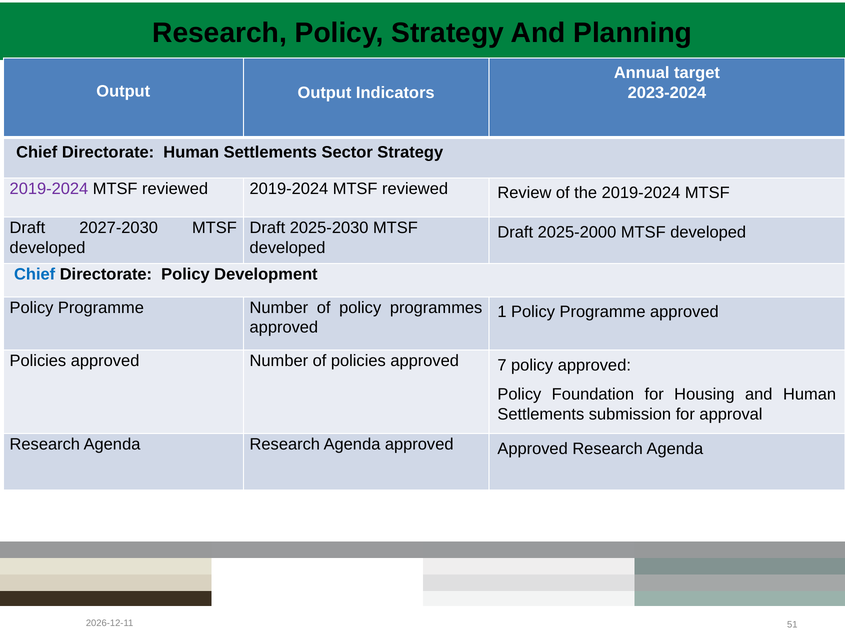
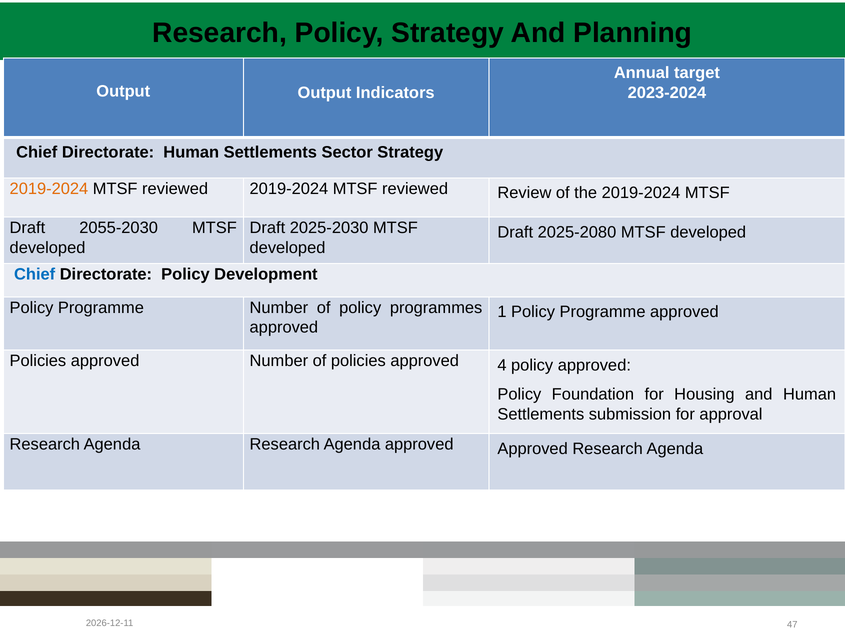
2019-2024 colour: purple -> orange (49, 189)
2027-2030: 2027-2030 -> 2055-2030 (119, 228)
2025-2000: 2025-2000 -> 2025-2080 (577, 232)
7: 7 -> 4 (502, 365)
51: 51 -> 47 (792, 625)
